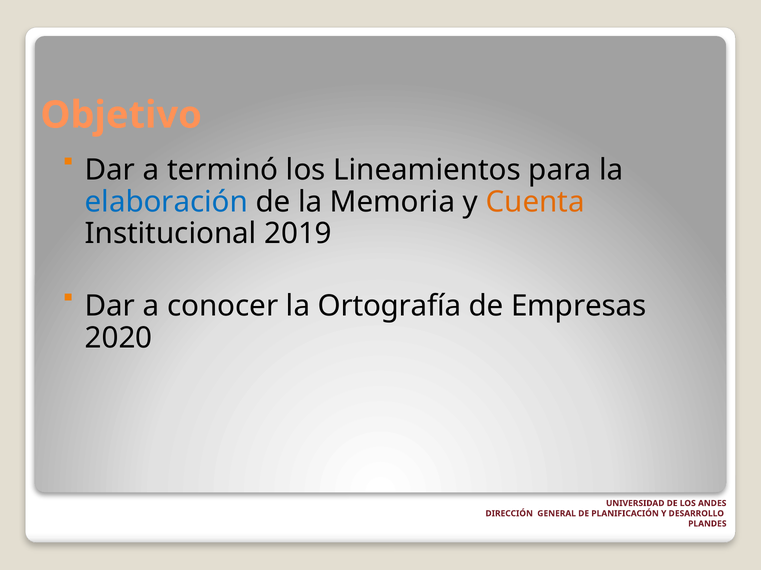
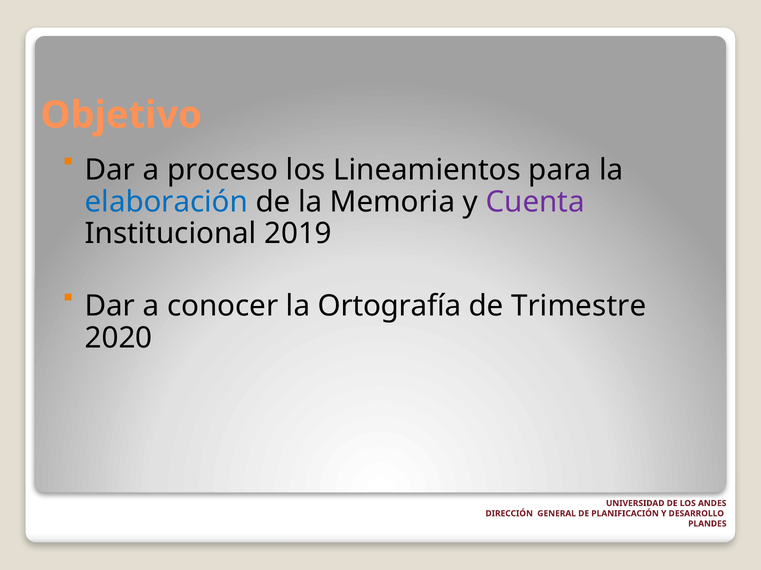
terminó: terminó -> proceso (223, 170)
Cuenta colour: orange -> purple (535, 202)
Empresas: Empresas -> Trimestre (579, 306)
